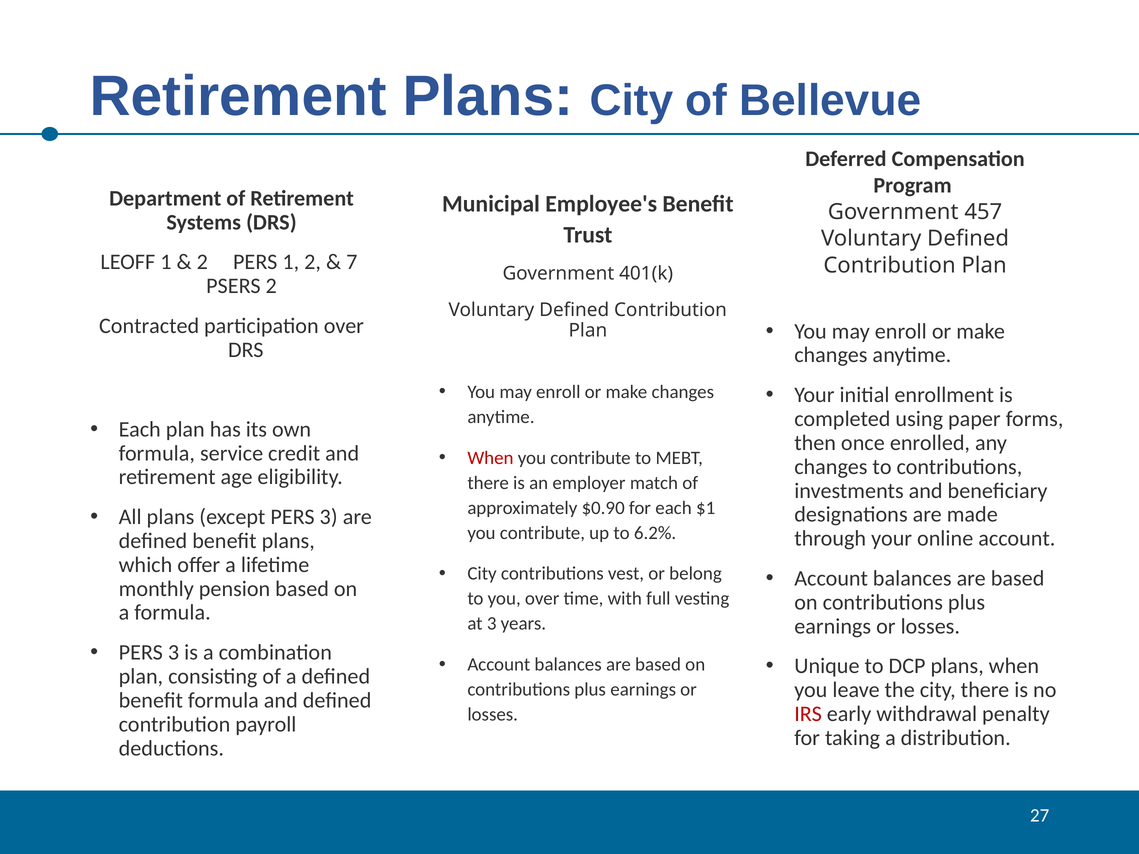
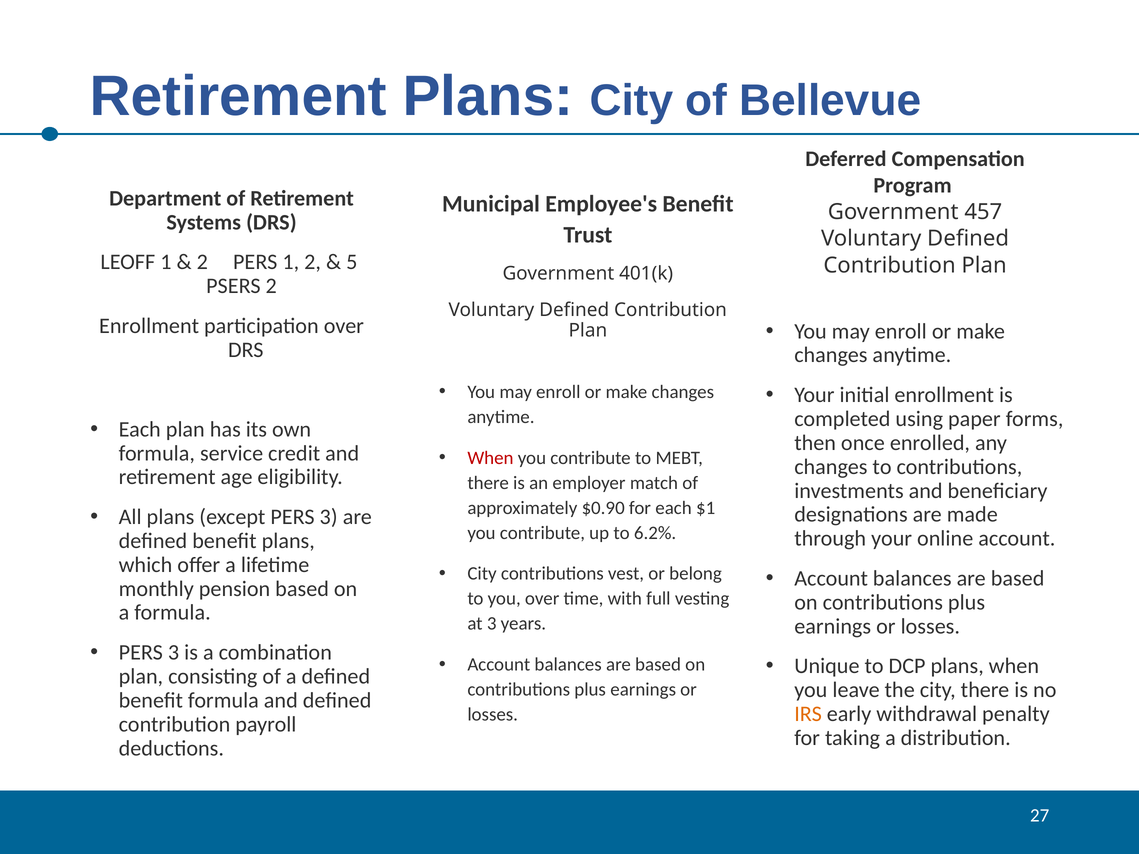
7: 7 -> 5 (352, 262)
Contracted: Contracted -> Enrollment (149, 326)
IRS colour: red -> orange (808, 714)
